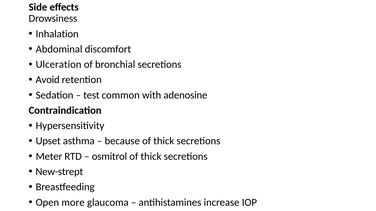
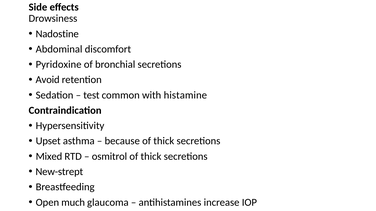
Inhalation: Inhalation -> Nadostine (57, 34)
Ulceration: Ulceration -> Pyridoxine (59, 65)
adenosine: adenosine -> histamine (185, 95)
Meter: Meter -> Mixed (49, 157)
more: more -> much (73, 203)
